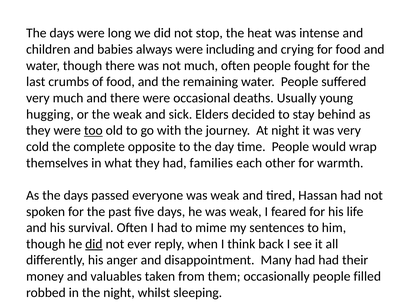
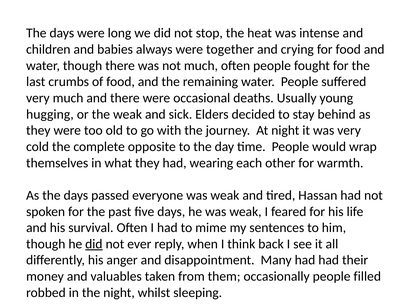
including: including -> together (230, 49)
too underline: present -> none (93, 130)
families: families -> wearing (211, 163)
